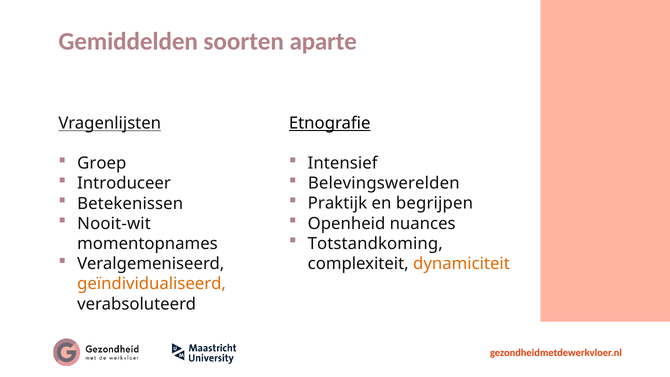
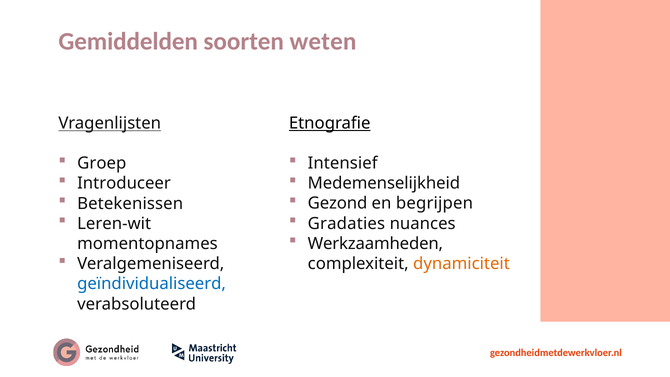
aparte: aparte -> weten (323, 41)
Belevingswerelden: Belevingswerelden -> Medemenselijkheid (384, 183)
Praktijk: Praktijk -> Gezond (338, 203)
Openheid: Openheid -> Gradaties (346, 223)
Nooit-wit: Nooit-wit -> Leren-wit (114, 224)
Totstandkoming: Totstandkoming -> Werkzaamheden (375, 244)
geïndividualiseerd colour: orange -> blue (152, 284)
